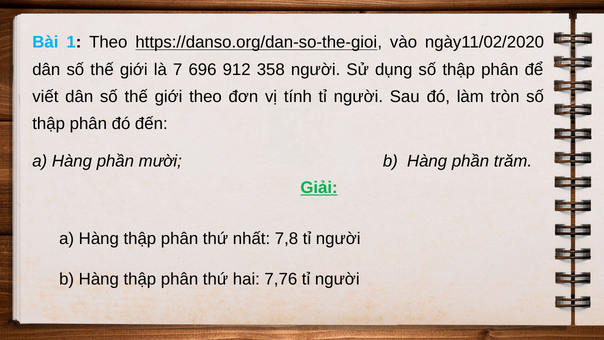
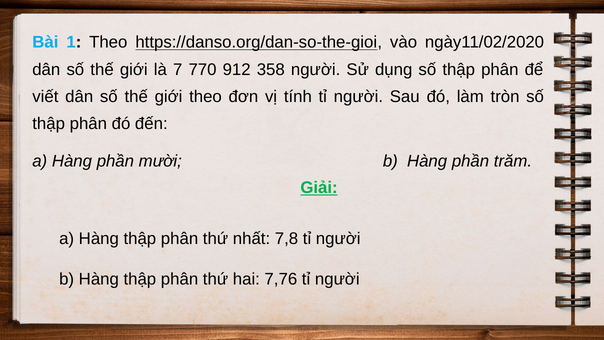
696: 696 -> 770 (203, 70)
